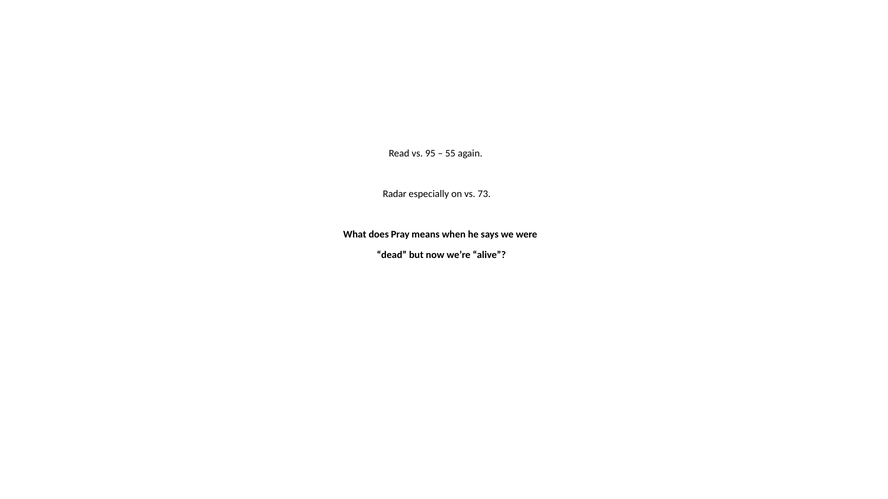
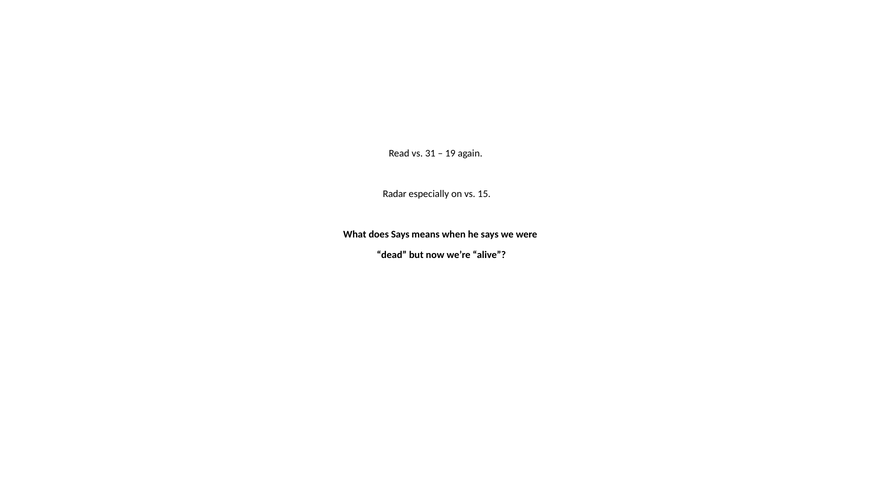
95: 95 -> 31 (430, 154)
55: 55 -> 19 (450, 154)
73: 73 -> 15 (484, 194)
does Pray: Pray -> Says (400, 235)
